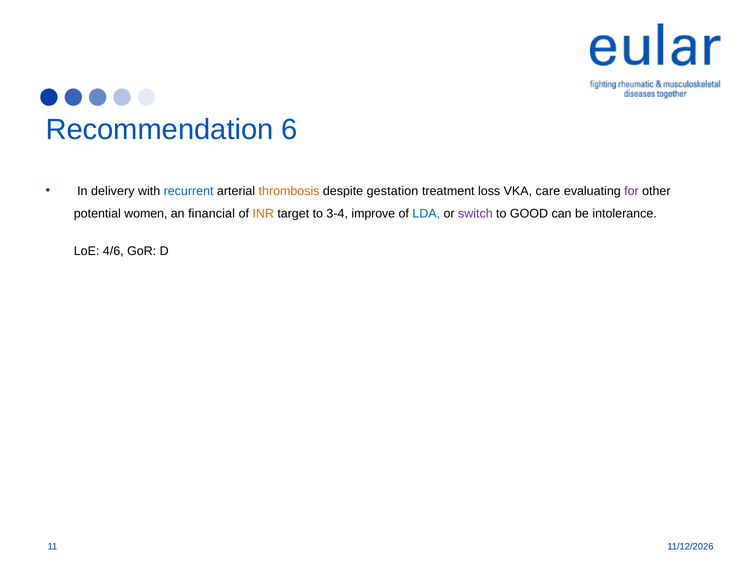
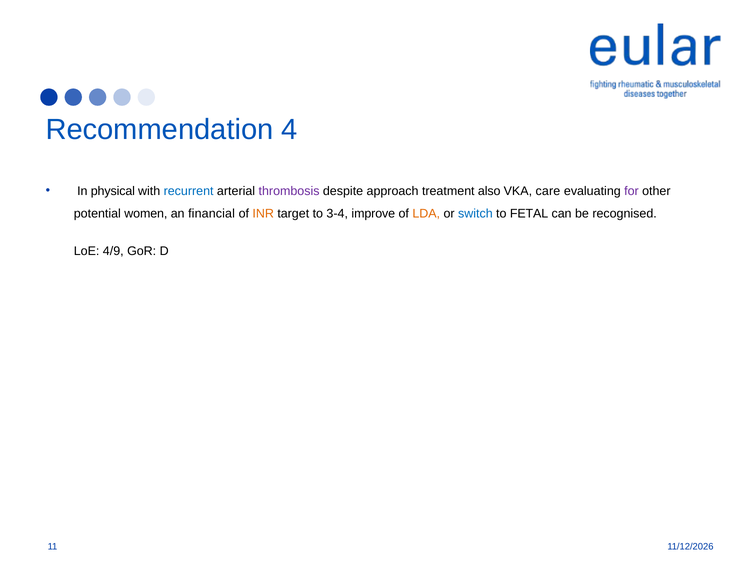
6: 6 -> 4 (290, 130)
delivery: delivery -> physical (113, 191)
thrombosis colour: orange -> purple (289, 191)
gestation: gestation -> approach (393, 191)
loss: loss -> also (489, 191)
LDA colour: blue -> orange (426, 213)
switch colour: purple -> blue (475, 213)
GOOD: GOOD -> FETAL (529, 213)
intolerance: intolerance -> recognised (625, 213)
4/6: 4/6 -> 4/9 (113, 251)
